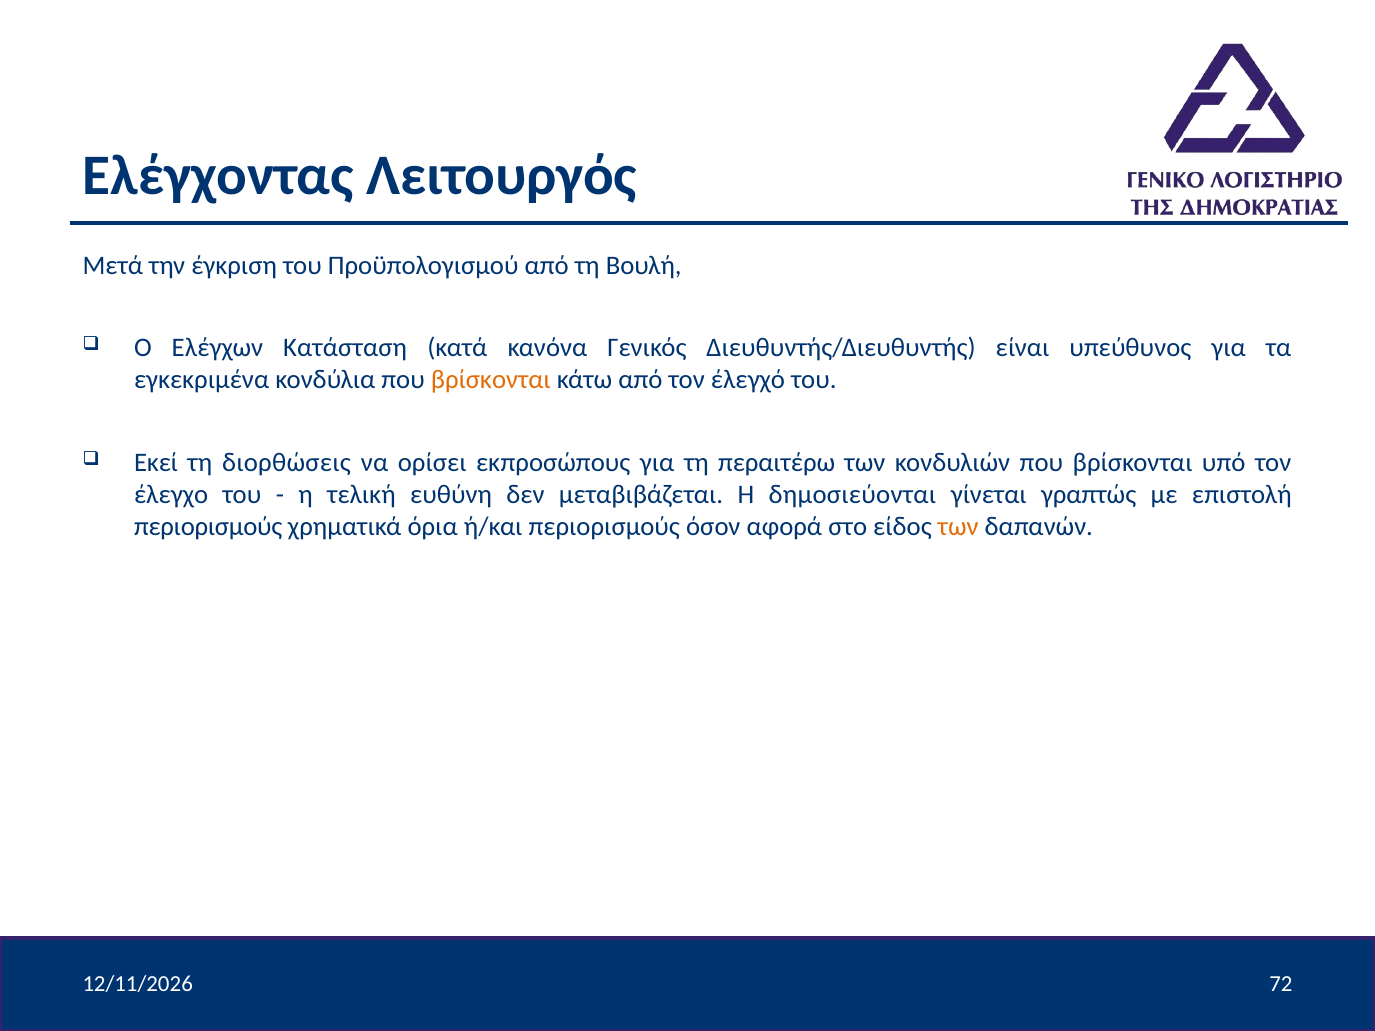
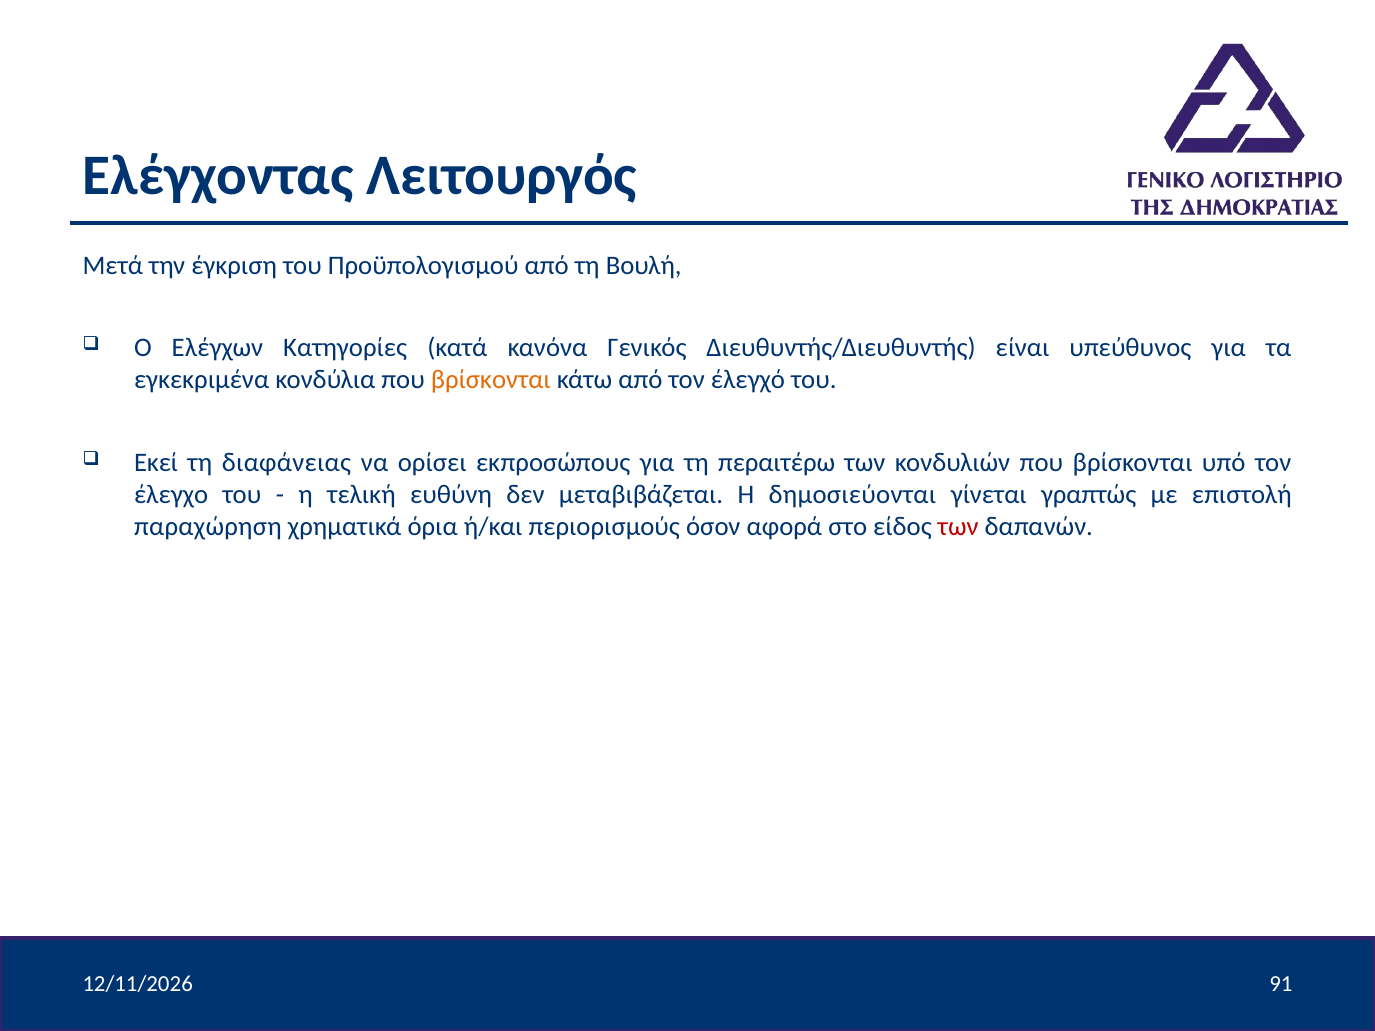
Κατάσταση: Κατάσταση -> Κατηγορίες (345, 348)
διορθώσεις: διορθώσεις -> διαφάνειας (286, 463)
περιορισμούς: περιορισμούς -> παραχώρηση (208, 527)
των colour: orange -> red (958, 527)
72: 72 -> 91 (1281, 985)
